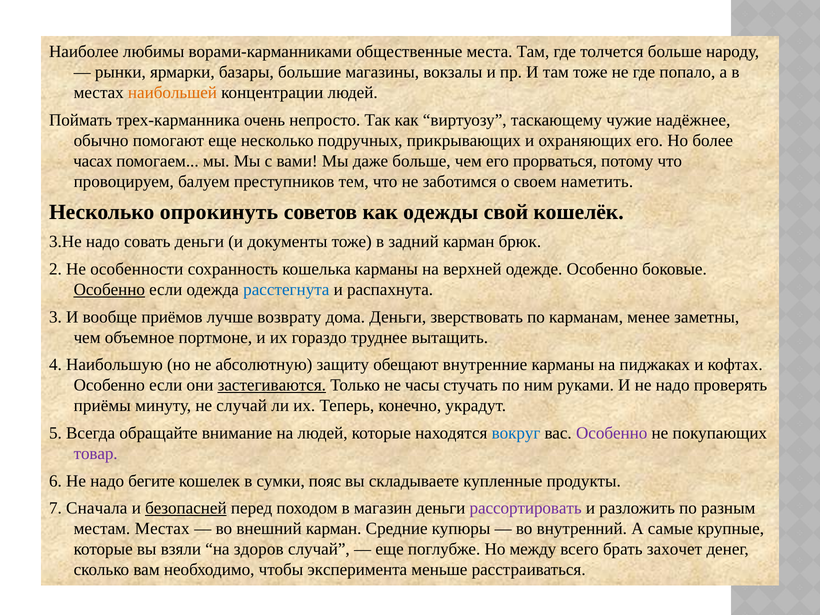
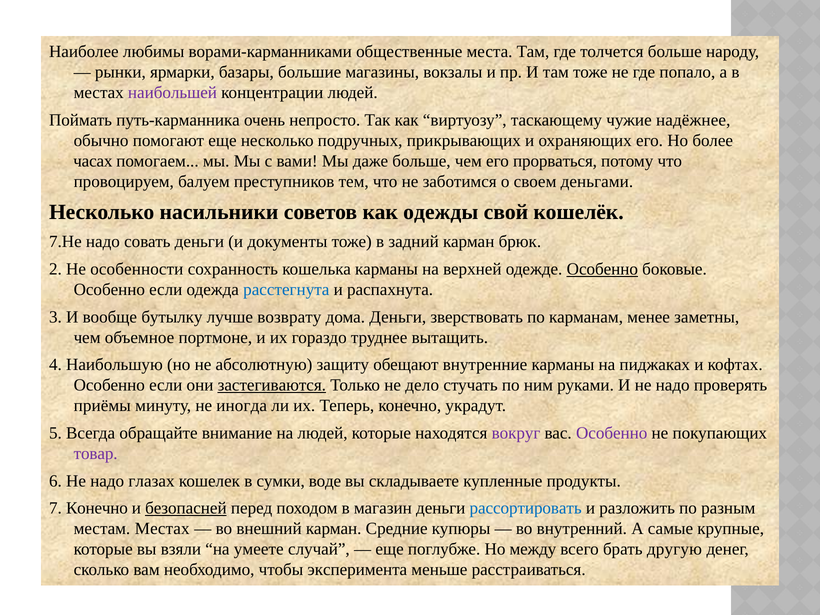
наибольшей colour: orange -> purple (172, 93)
трех-карманника: трех-карманника -> путь-карманника (178, 120)
наметить: наметить -> деньгами (597, 182)
опрокинуть: опрокинуть -> насильники (219, 212)
3.Не: 3.Не -> 7.Не (65, 242)
Особенно underline: none -> present (602, 269)
Особенно underline: present -> none (109, 290)
приёмов: приёмов -> бутылку (172, 317)
часы: часы -> дело (422, 385)
не случай: случай -> иногда (242, 406)
вокруг colour: blue -> purple (516, 433)
бегите: бегите -> глазах (151, 481)
пояс: пояс -> воде (325, 481)
7 Сначала: Сначала -> Конечно (97, 508)
рассортировать colour: purple -> blue (526, 508)
здоров: здоров -> умеете (259, 549)
захочет: захочет -> другую (674, 549)
